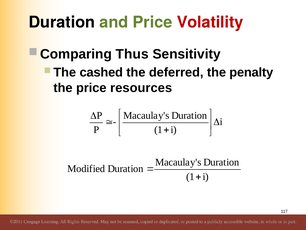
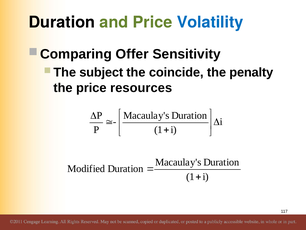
Volatility colour: red -> blue (210, 22)
Thus: Thus -> Offer (132, 54)
cashed: cashed -> subject (101, 72)
deferred: deferred -> coincide (176, 72)
